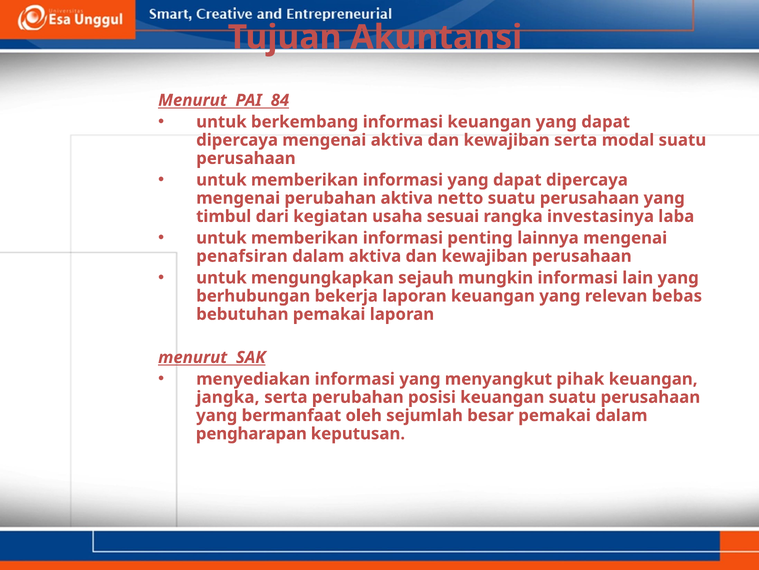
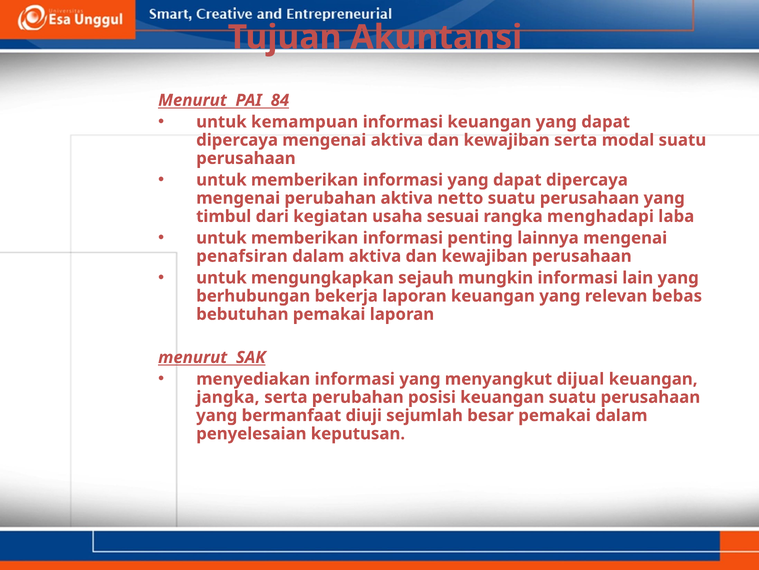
berkembang: berkembang -> kemampuan (305, 122)
investasinya: investasinya -> menghadapi (600, 216)
pihak: pihak -> dijual (580, 379)
oleh: oleh -> diuji (364, 415)
pengharapan: pengharapan -> penyelesaian (251, 433)
